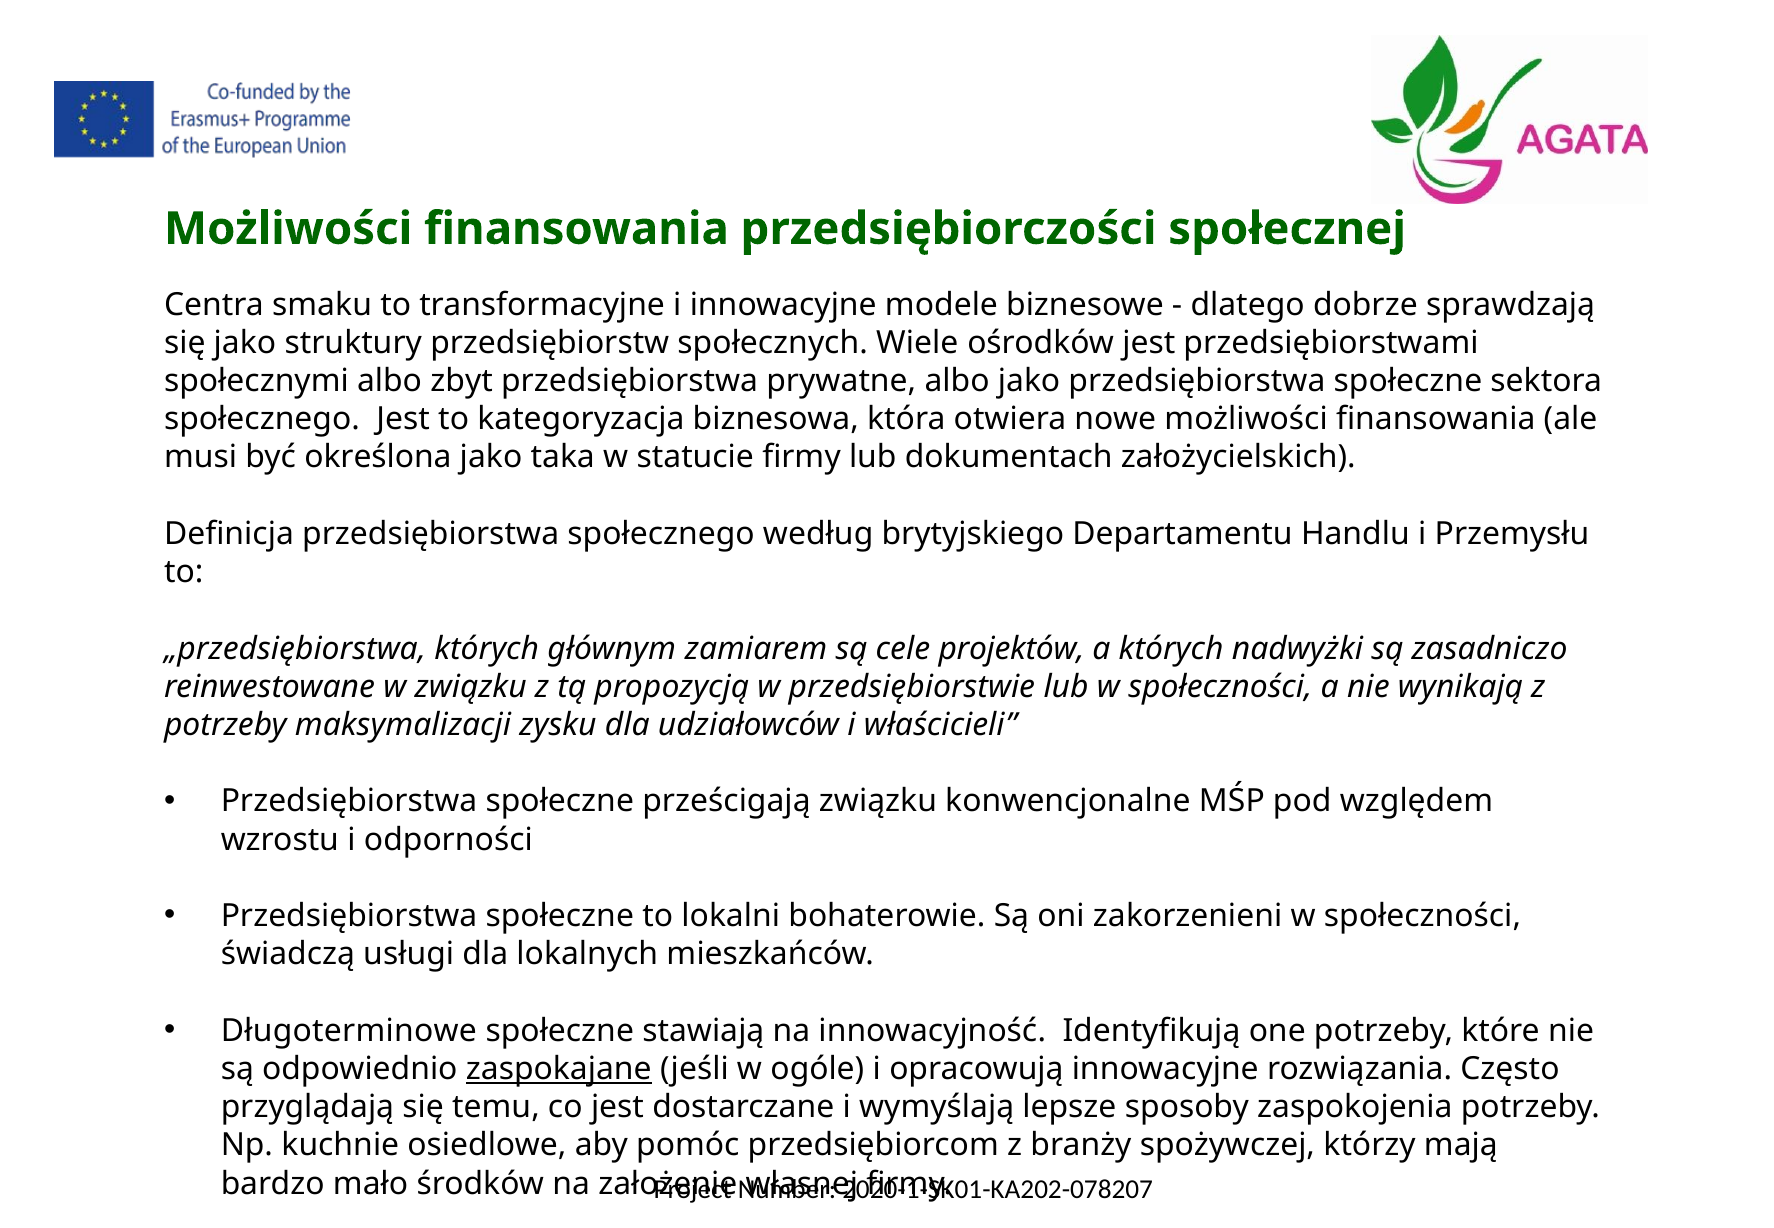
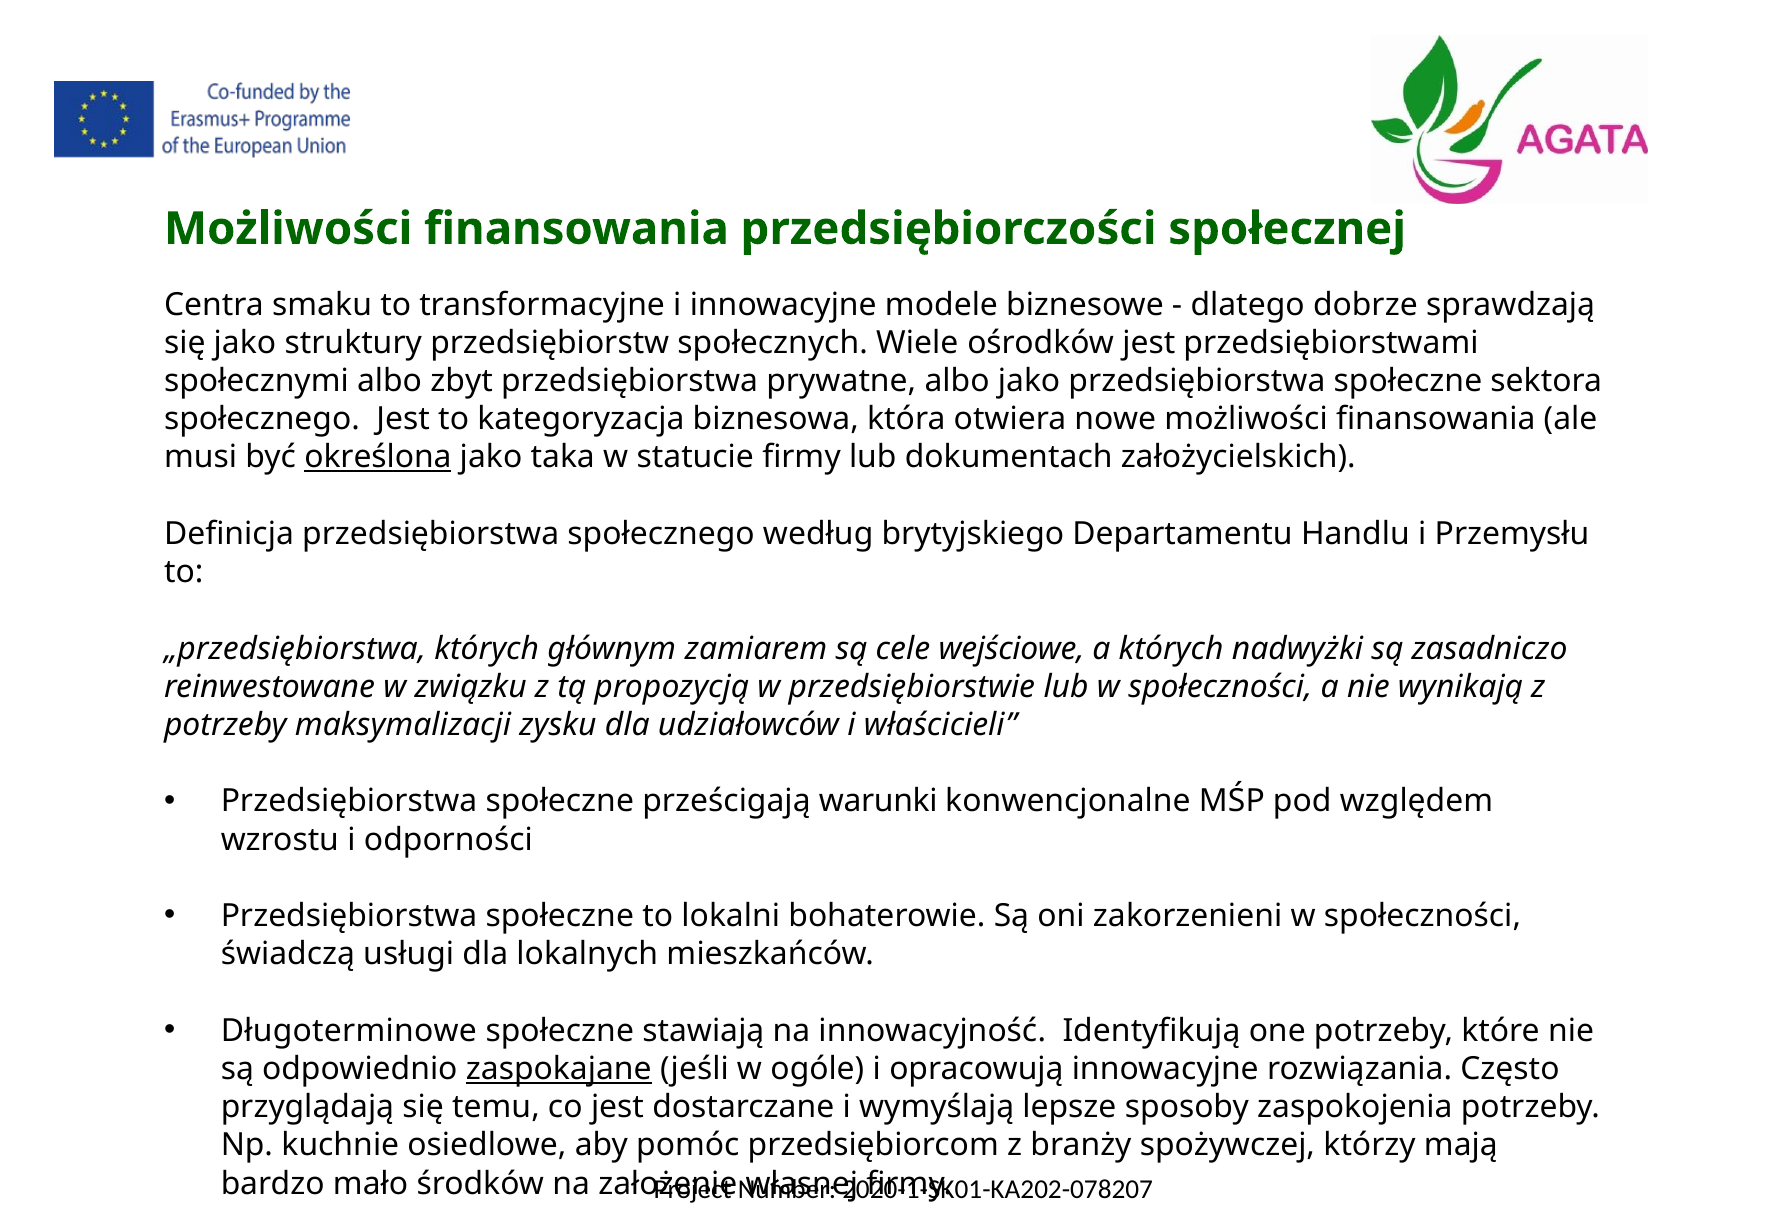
określona underline: none -> present (378, 457)
projektów: projektów -> wejściowe (1011, 649)
prześcigają związku: związku -> warunki (878, 802)
